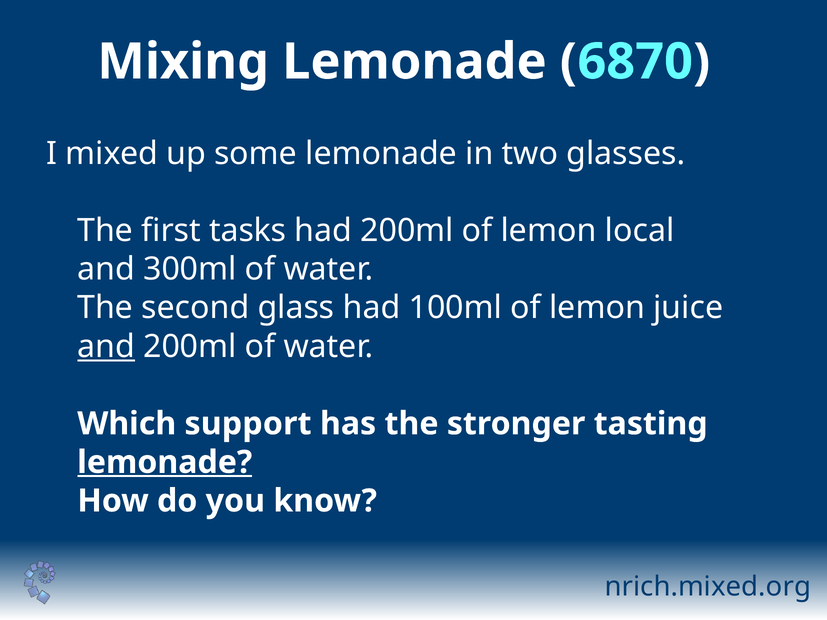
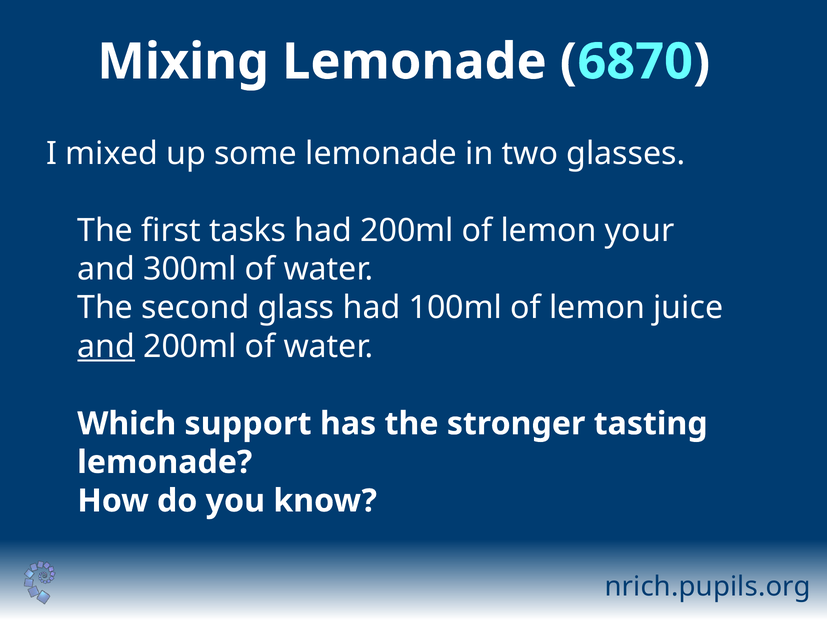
local: local -> your (640, 231)
lemonade underline: present -> none (165, 462)
nrich.mixed.org: nrich.mixed.org -> nrich.pupils.org (708, 587)
